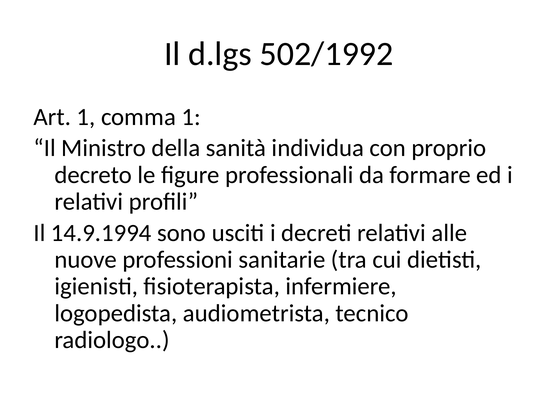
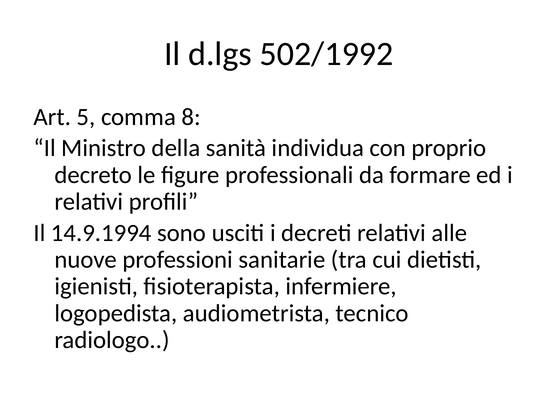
Art 1: 1 -> 5 (86, 117)
comma 1: 1 -> 8 (191, 117)
